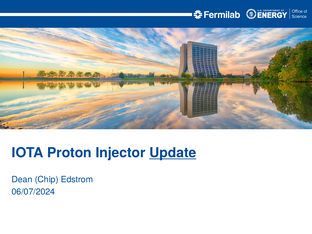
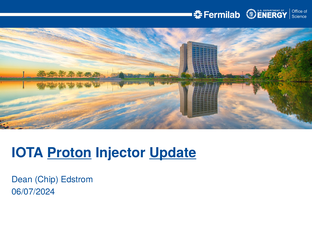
Proton underline: none -> present (69, 153)
